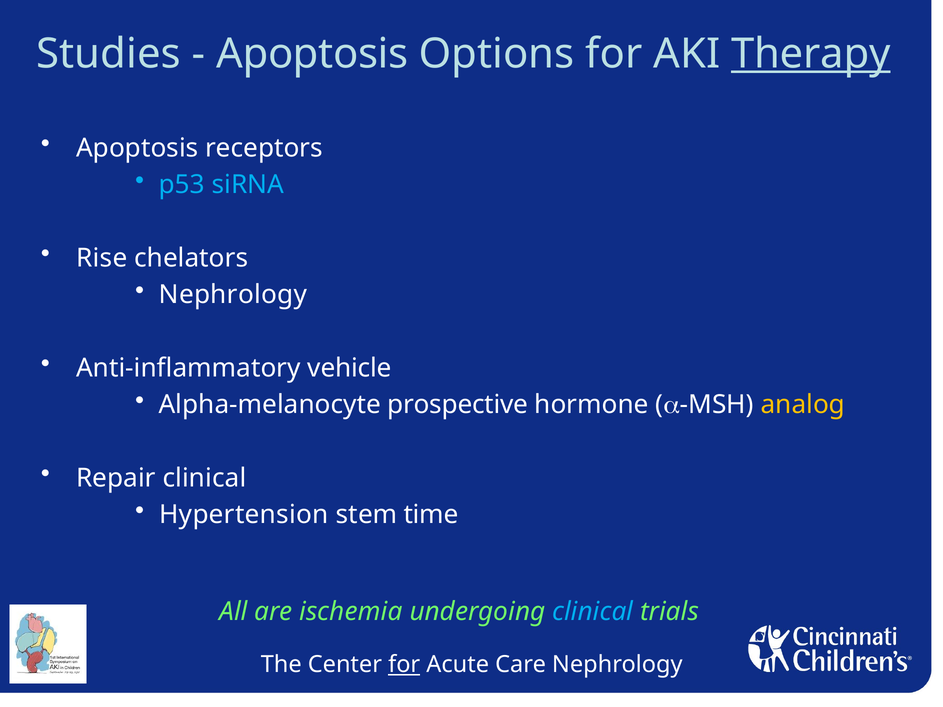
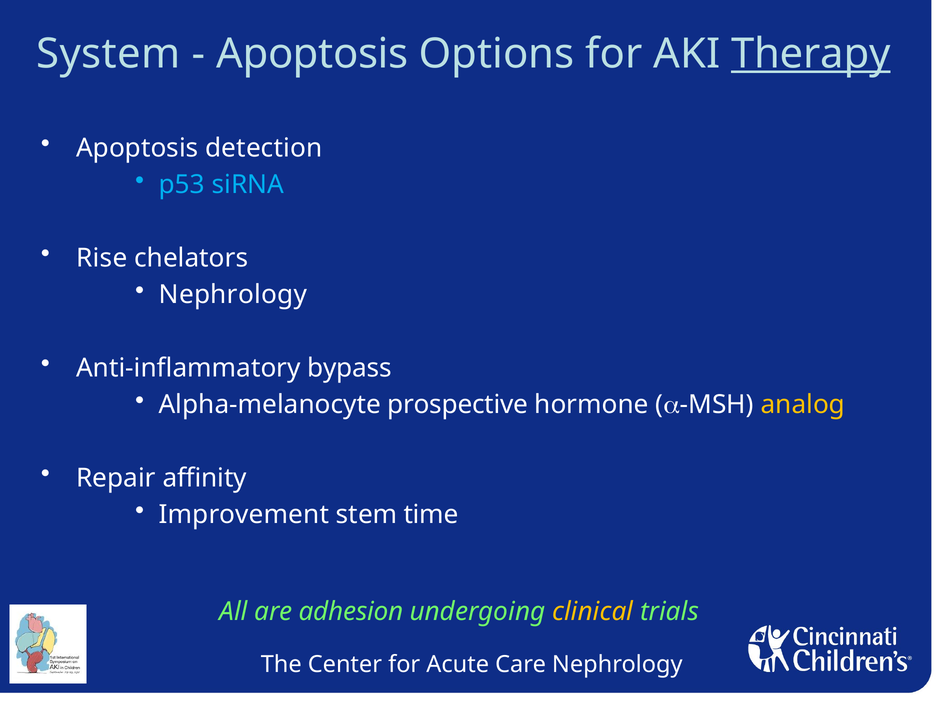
Studies: Studies -> System (108, 54)
receptors: receptors -> detection (264, 148)
vehicle: vehicle -> bypass (350, 368)
Repair clinical: clinical -> affinity (205, 478)
Hypertension: Hypertension -> Improvement (244, 515)
ischemia: ischemia -> adhesion (351, 612)
clinical colour: light blue -> yellow (593, 612)
for underline: present -> none (404, 665)
